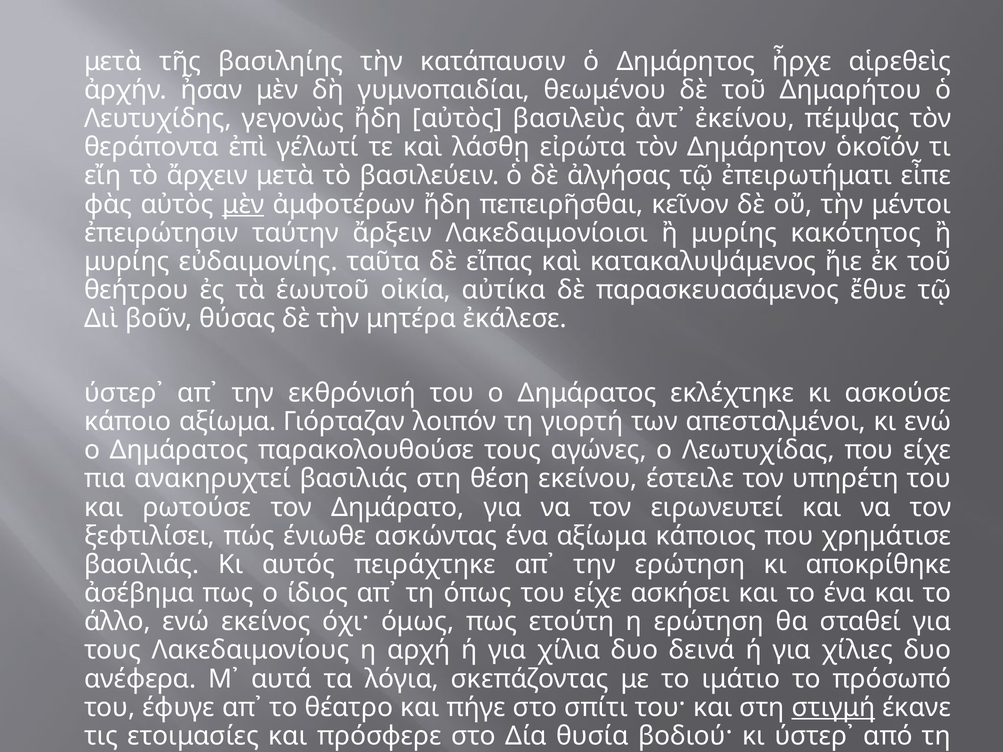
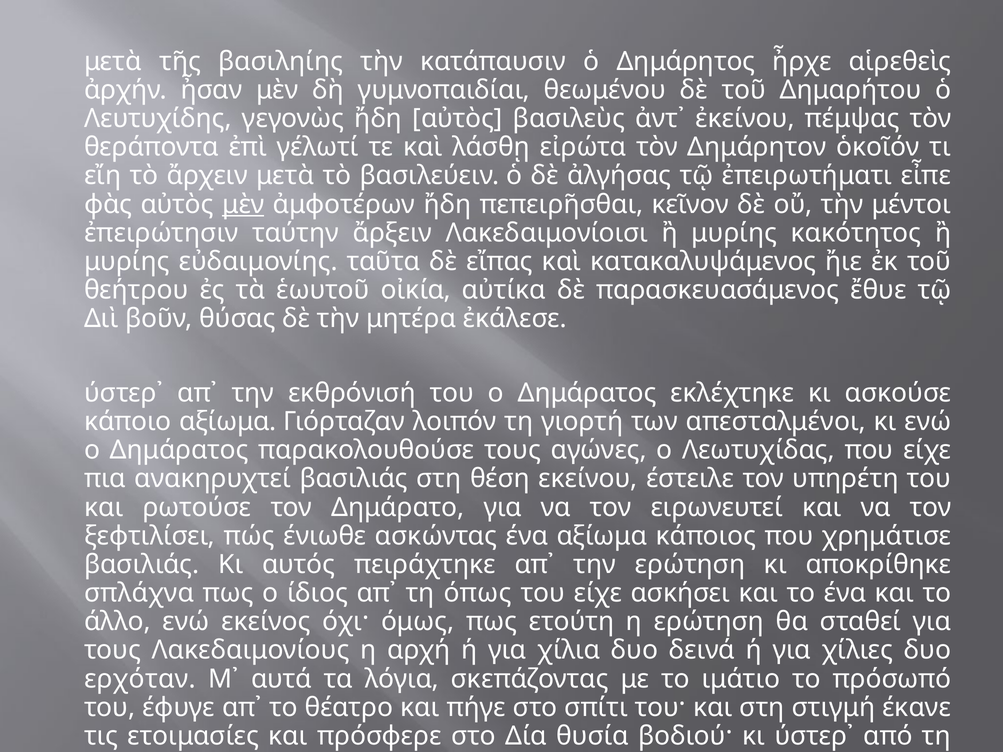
ἀσέβημα: ἀσέβημα -> σπλάχνα (139, 593)
ανέφερα: ανέφερα -> ερχόταν (140, 679)
στιγμή underline: present -> none (833, 708)
